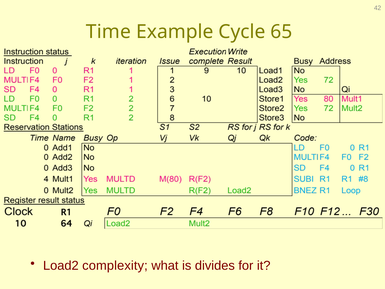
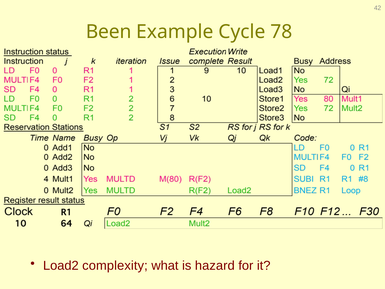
Time: Time -> Been (109, 32)
65: 65 -> 78 (282, 32)
divides: divides -> hazard (215, 265)
